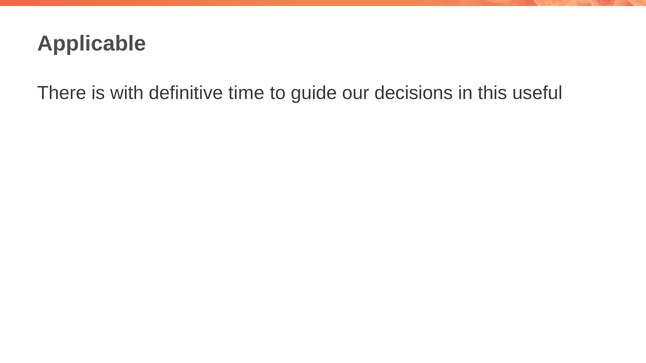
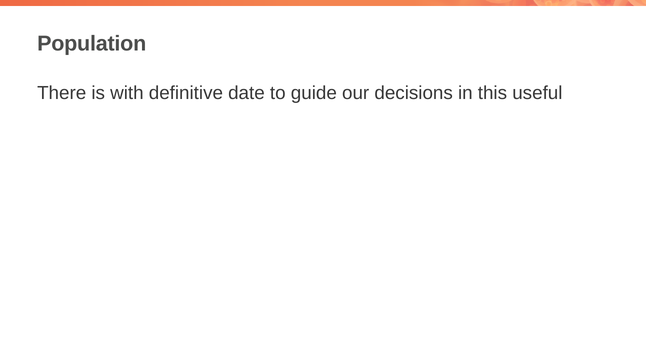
Applicable: Applicable -> Population (92, 43)
time: time -> date (246, 93)
